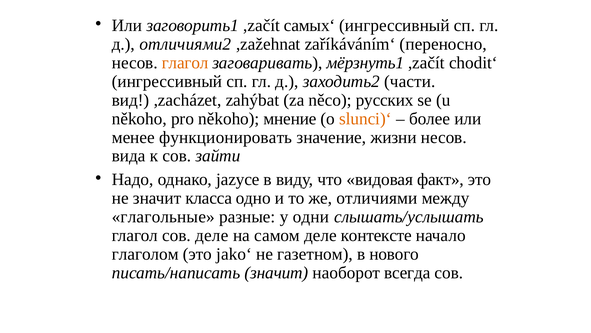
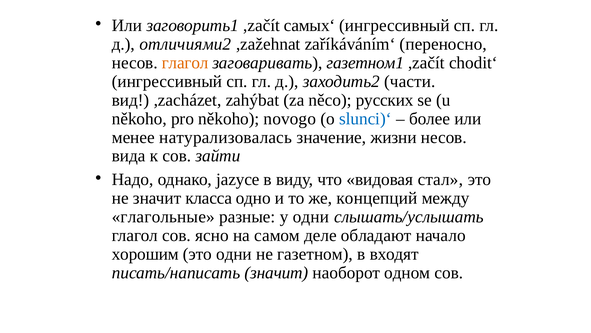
мёрзнуть1: мёрзнуть1 -> газетном1 (365, 63)
мнение: мнение -> novogo (290, 118)
slunci)‘ colour: orange -> blue (365, 118)
функционировать: функционировать -> натурализовалась (226, 137)
факт: факт -> стал (440, 179)
отличиями: отличиями -> концепций (377, 198)
сов деле: деле -> ясно (212, 235)
контексте: контексте -> обладают (376, 235)
глаголом: глаголом -> хорошим (145, 254)
это jakoʻ: jakoʻ -> одни (234, 254)
нового: нового -> входят (394, 254)
всегда: всегда -> одном (407, 272)
